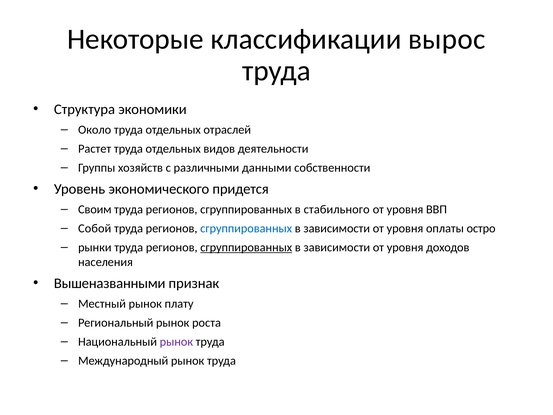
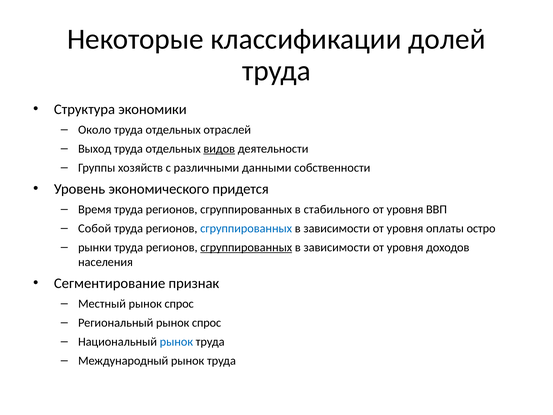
вырос: вырос -> долей (447, 39)
Растет: Растет -> Выход (95, 149)
видов underline: none -> present (219, 149)
Своим: Своим -> Время (95, 209)
Вышеназванными: Вышеназванными -> Сегментирование (110, 283)
Местный рынок плату: плату -> спрос (179, 303)
Региональный рынок роста: роста -> спрос (207, 323)
рынок colour: purple -> blue (176, 342)
